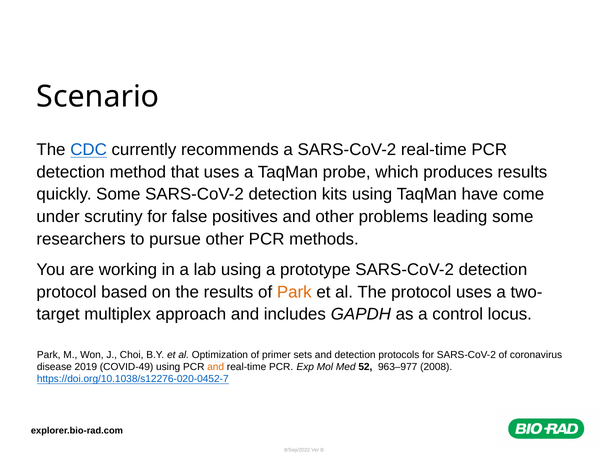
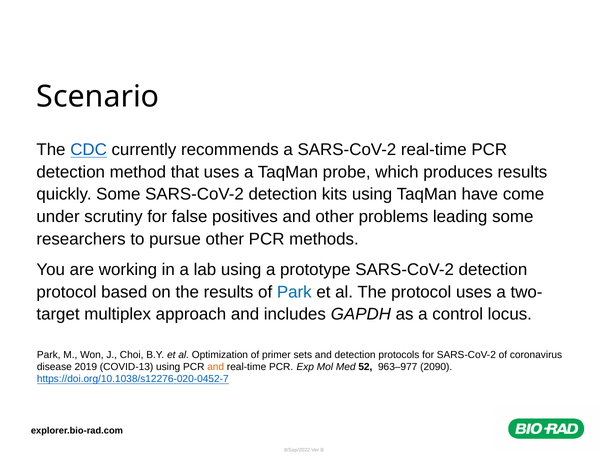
Park colour: orange -> blue (294, 292)
COVID-49: COVID-49 -> COVID-13 (127, 367)
2008: 2008 -> 2090 (436, 367)
